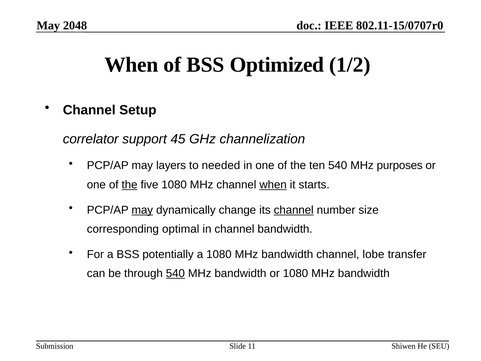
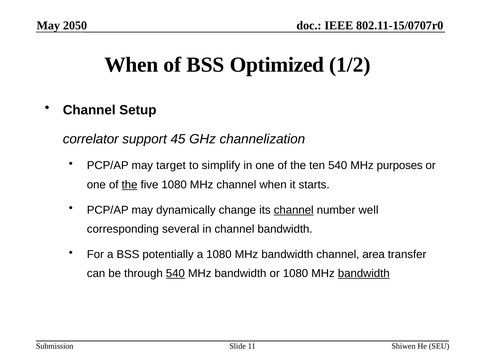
2048: 2048 -> 2050 (75, 26)
layers: layers -> target (171, 165)
needed: needed -> simplify (221, 165)
when underline: present -> none (273, 185)
may underline: present -> none (142, 210)
size: size -> well (369, 210)
optimal: optimal -> several (181, 229)
lobe: lobe -> area (374, 254)
bandwidth underline: none -> present (364, 273)
